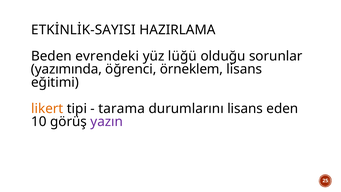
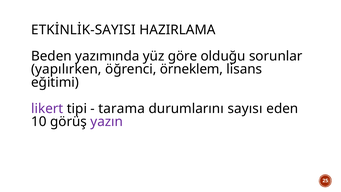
evrendeki: evrendeki -> yazımında (107, 56)
lüğü: lüğü -> göre (183, 56)
yazımında: yazımında -> yapılırken (66, 69)
likert colour: orange -> purple (47, 109)
durumlarını lisans: lisans -> sayısı (245, 109)
